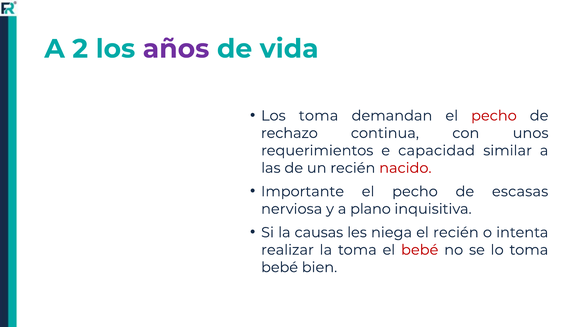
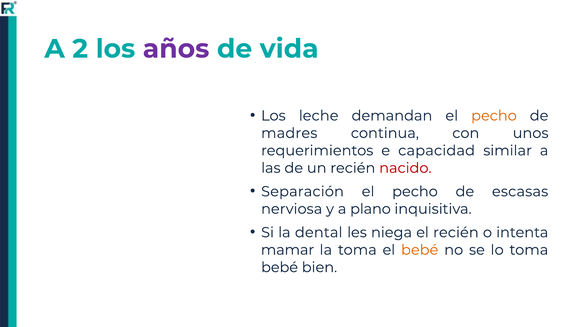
Los toma: toma -> leche (319, 116)
pecho colour: red -> orange (494, 116)
rechazo: rechazo -> madres (289, 133)
Importante: Importante -> Separación (302, 192)
causas: causas -> dental (319, 233)
realizar: realizar -> mamar (288, 250)
bebé colour: red -> orange (420, 250)
